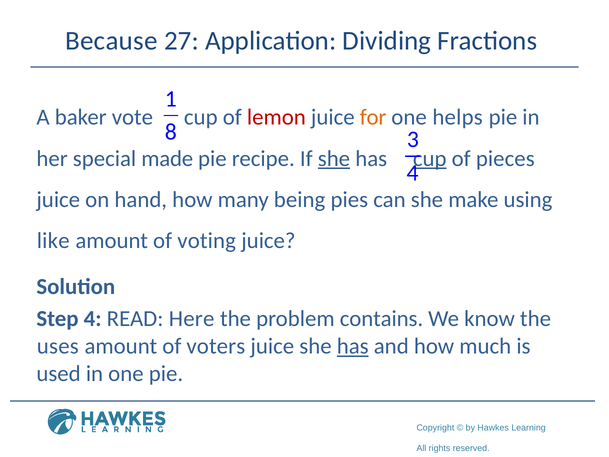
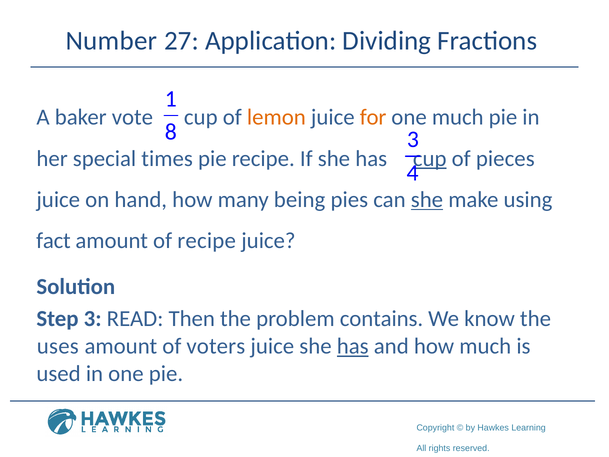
Because: Because -> Number (112, 41)
lemon colour: red -> orange (276, 117)
one helps: helps -> much (458, 117)
made: made -> times (167, 158)
she underline: present -> none (334, 158)
she underline: none -> present (427, 200)
like: like -> fact (53, 241)
of voting: voting -> recipe (207, 241)
Step 4: 4 -> 3 (93, 319)
Here: Here -> Then (192, 319)
